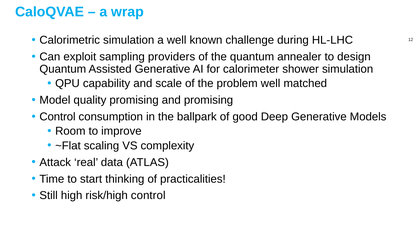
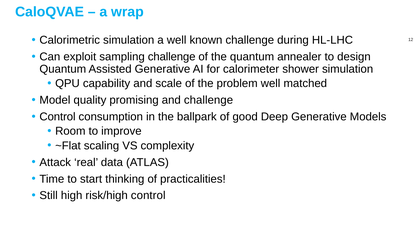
sampling providers: providers -> challenge (172, 57)
and promising: promising -> challenge (208, 100)
